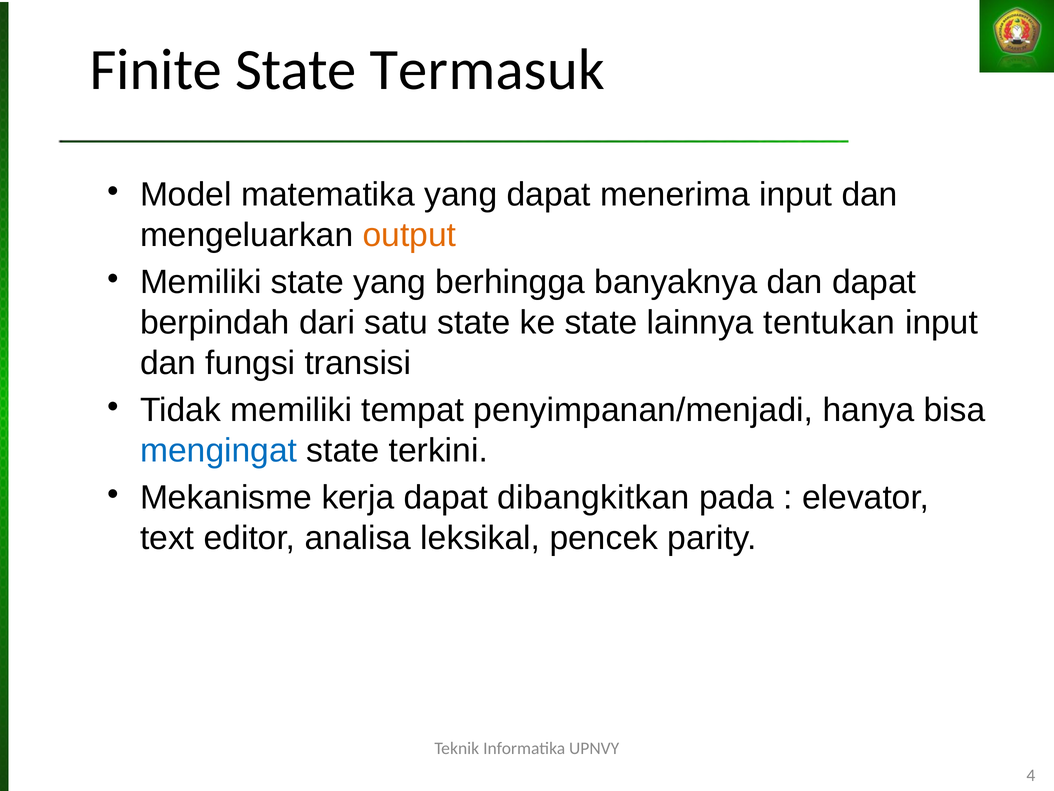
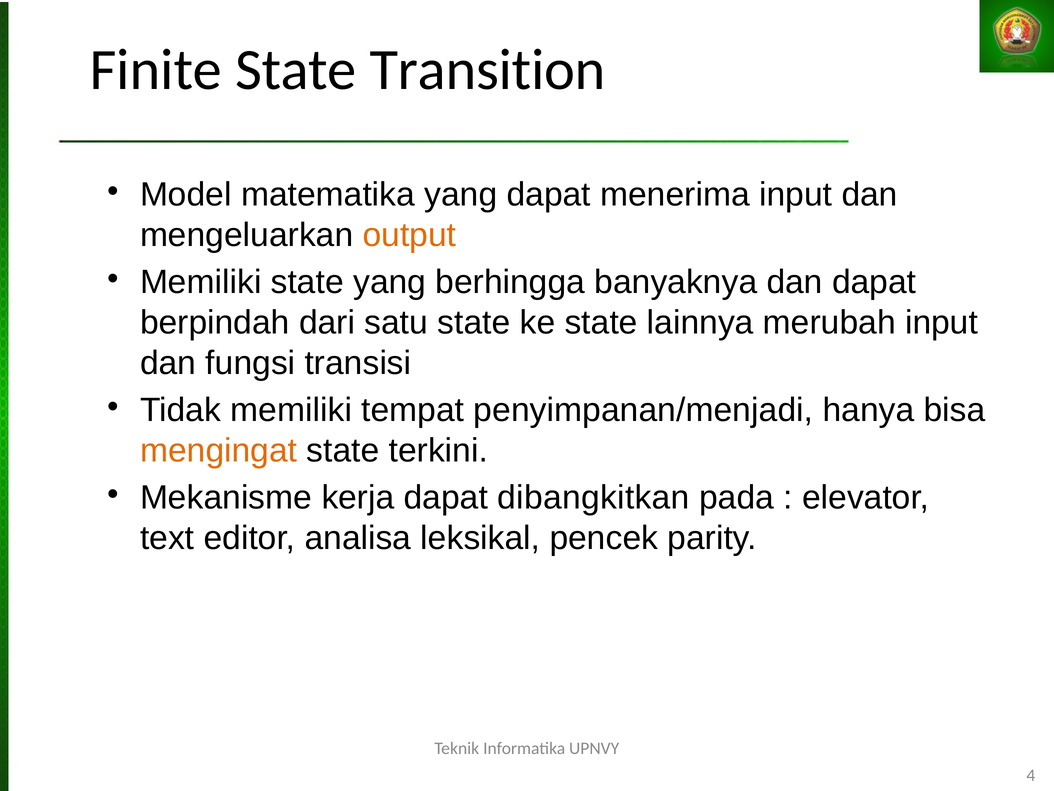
Termasuk: Termasuk -> Transition (488, 70)
tentukan: tentukan -> merubah (829, 323)
mengingat colour: blue -> orange (219, 450)
